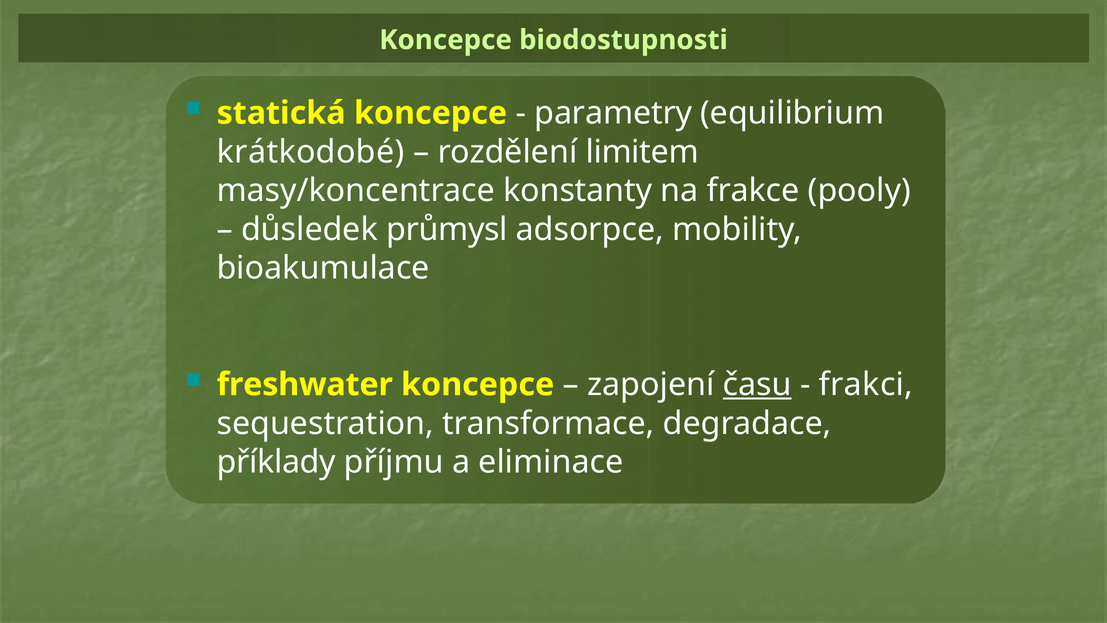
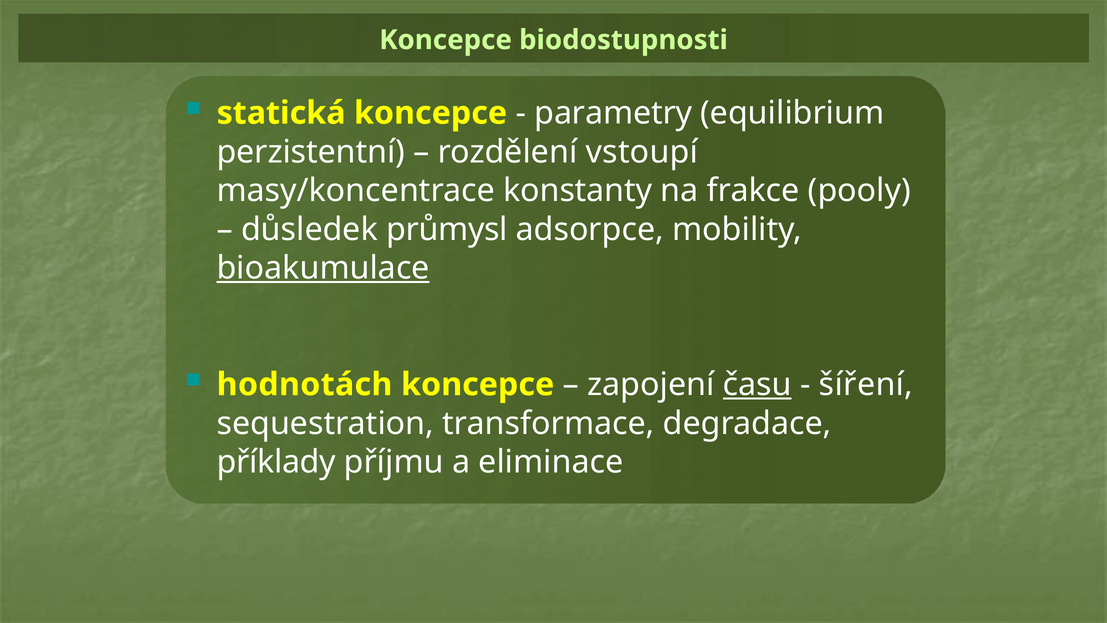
krátkodobé: krátkodobé -> perzistentní (311, 152)
limitem: limitem -> vstoupí (642, 152)
bioakumulace underline: none -> present (323, 268)
freshwater: freshwater -> hodnotách (305, 384)
frakci: frakci -> šíření (866, 384)
